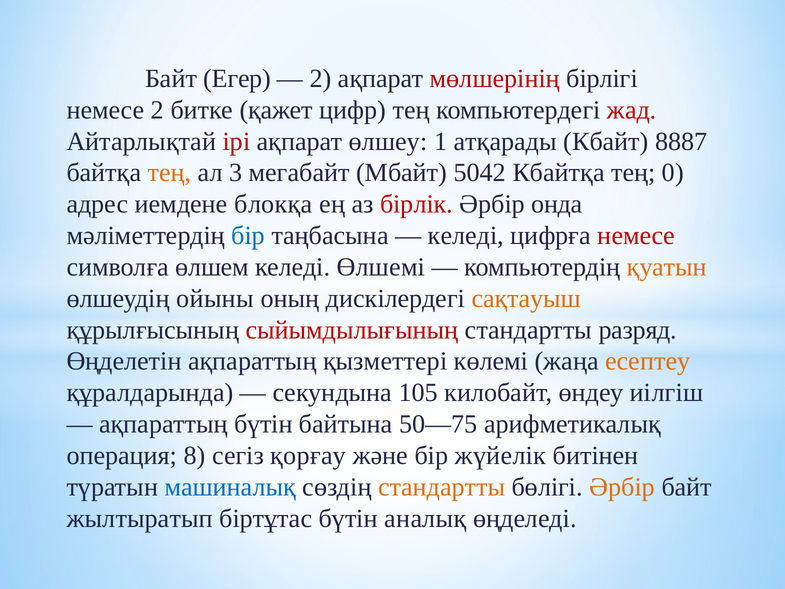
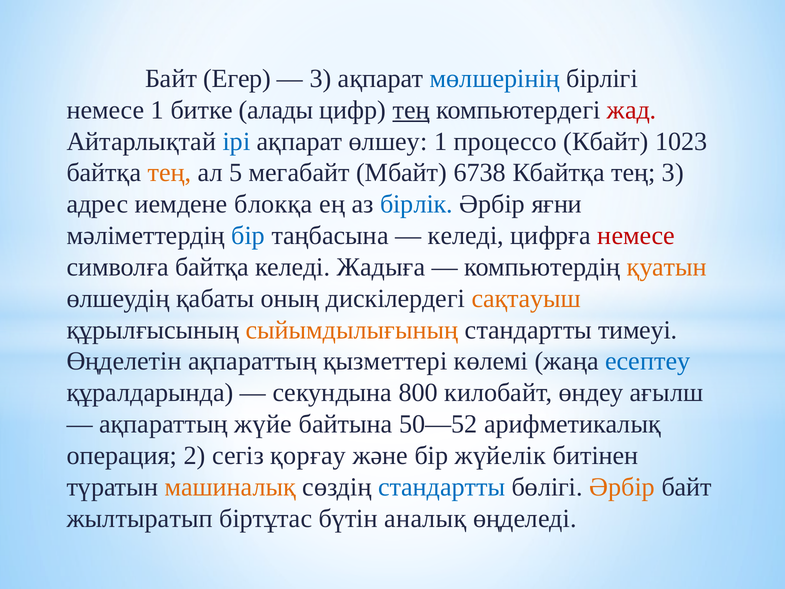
2: 2 -> 3 (320, 79)
мөлшерінің colour: red -> blue (495, 79)
немесе 2: 2 -> 1 (158, 110)
қажет: қажет -> алады (276, 110)
тең underline: none -> present (411, 110)
ірі colour: red -> blue (236, 141)
атқарады: атқарады -> процессо (505, 141)
8887: 8887 -> 1023 (681, 141)
3: 3 -> 5 (236, 173)
5042: 5042 -> 6738 (480, 173)
тең 0: 0 -> 3 (673, 173)
бірлік colour: red -> blue (416, 204)
онда: онда -> яғни (557, 204)
символға өлшем: өлшем -> байтқа (212, 267)
Өлшемі: Өлшемі -> Жадыға (381, 267)
ойыны: ойыны -> қабаты (215, 298)
сыйымдылығының colour: red -> orange (352, 330)
разряд: разряд -> тимеуі (638, 330)
есептеу colour: orange -> blue (648, 361)
105: 105 -> 800 (418, 393)
иілгіш: иілгіш -> ағылш (667, 393)
ақпараттың бүтін: бүтін -> жүйе (263, 424)
50—75: 50—75 -> 50—52 (438, 424)
8: 8 -> 2 (195, 455)
машиналық colour: blue -> orange (230, 487)
стандартты colour: orange -> blue (442, 487)
